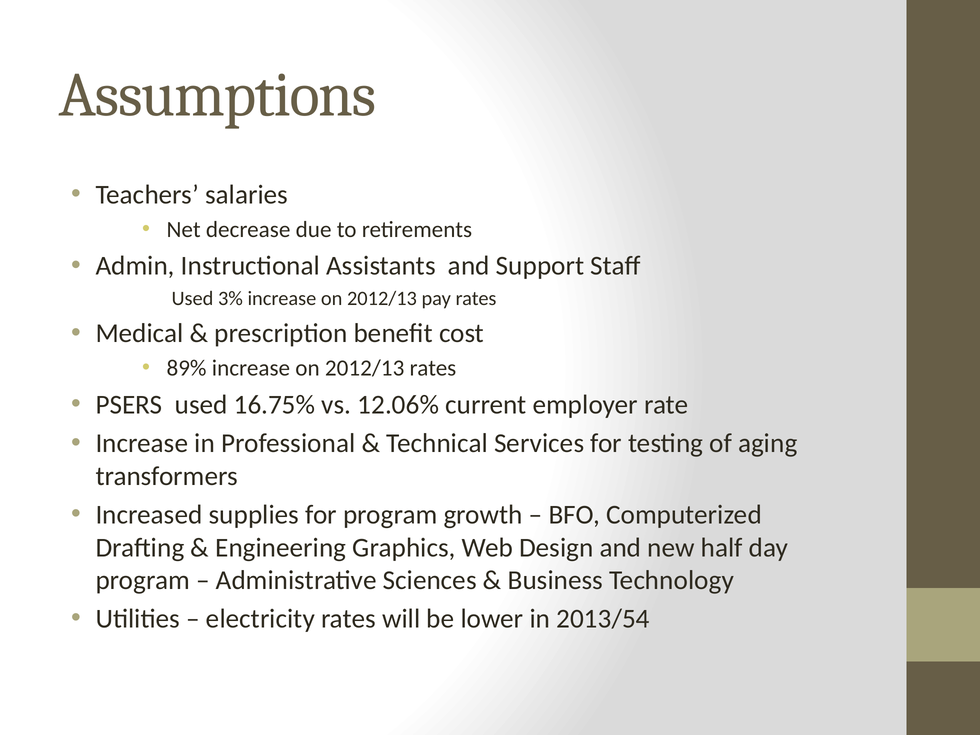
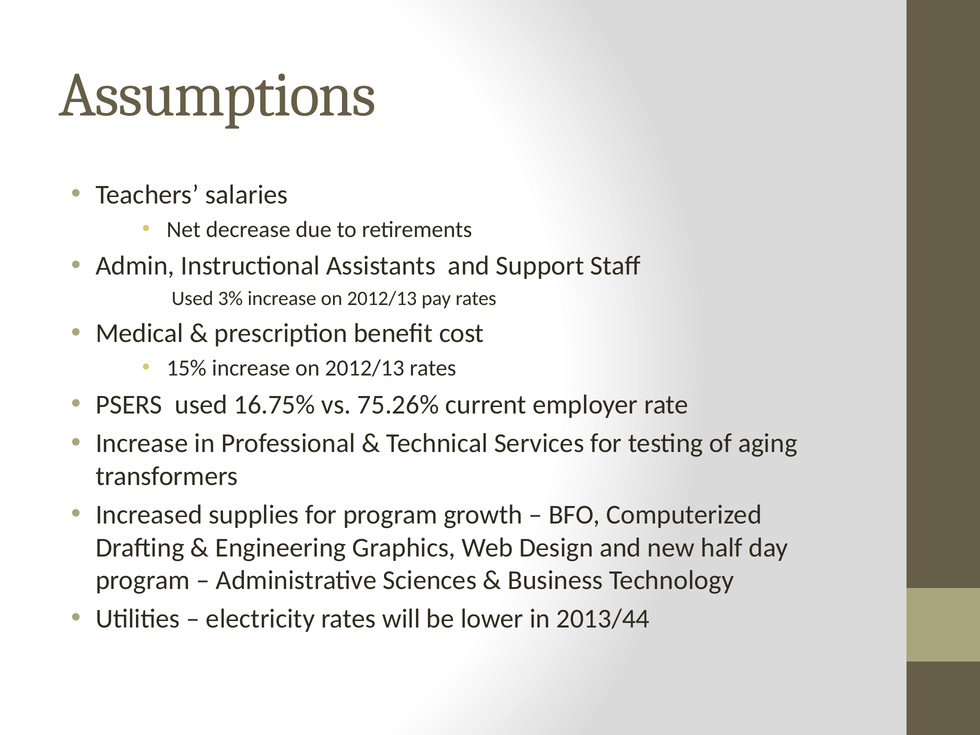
89%: 89% -> 15% (187, 368)
12.06%: 12.06% -> 75.26% (398, 405)
2013/54: 2013/54 -> 2013/44 (603, 619)
